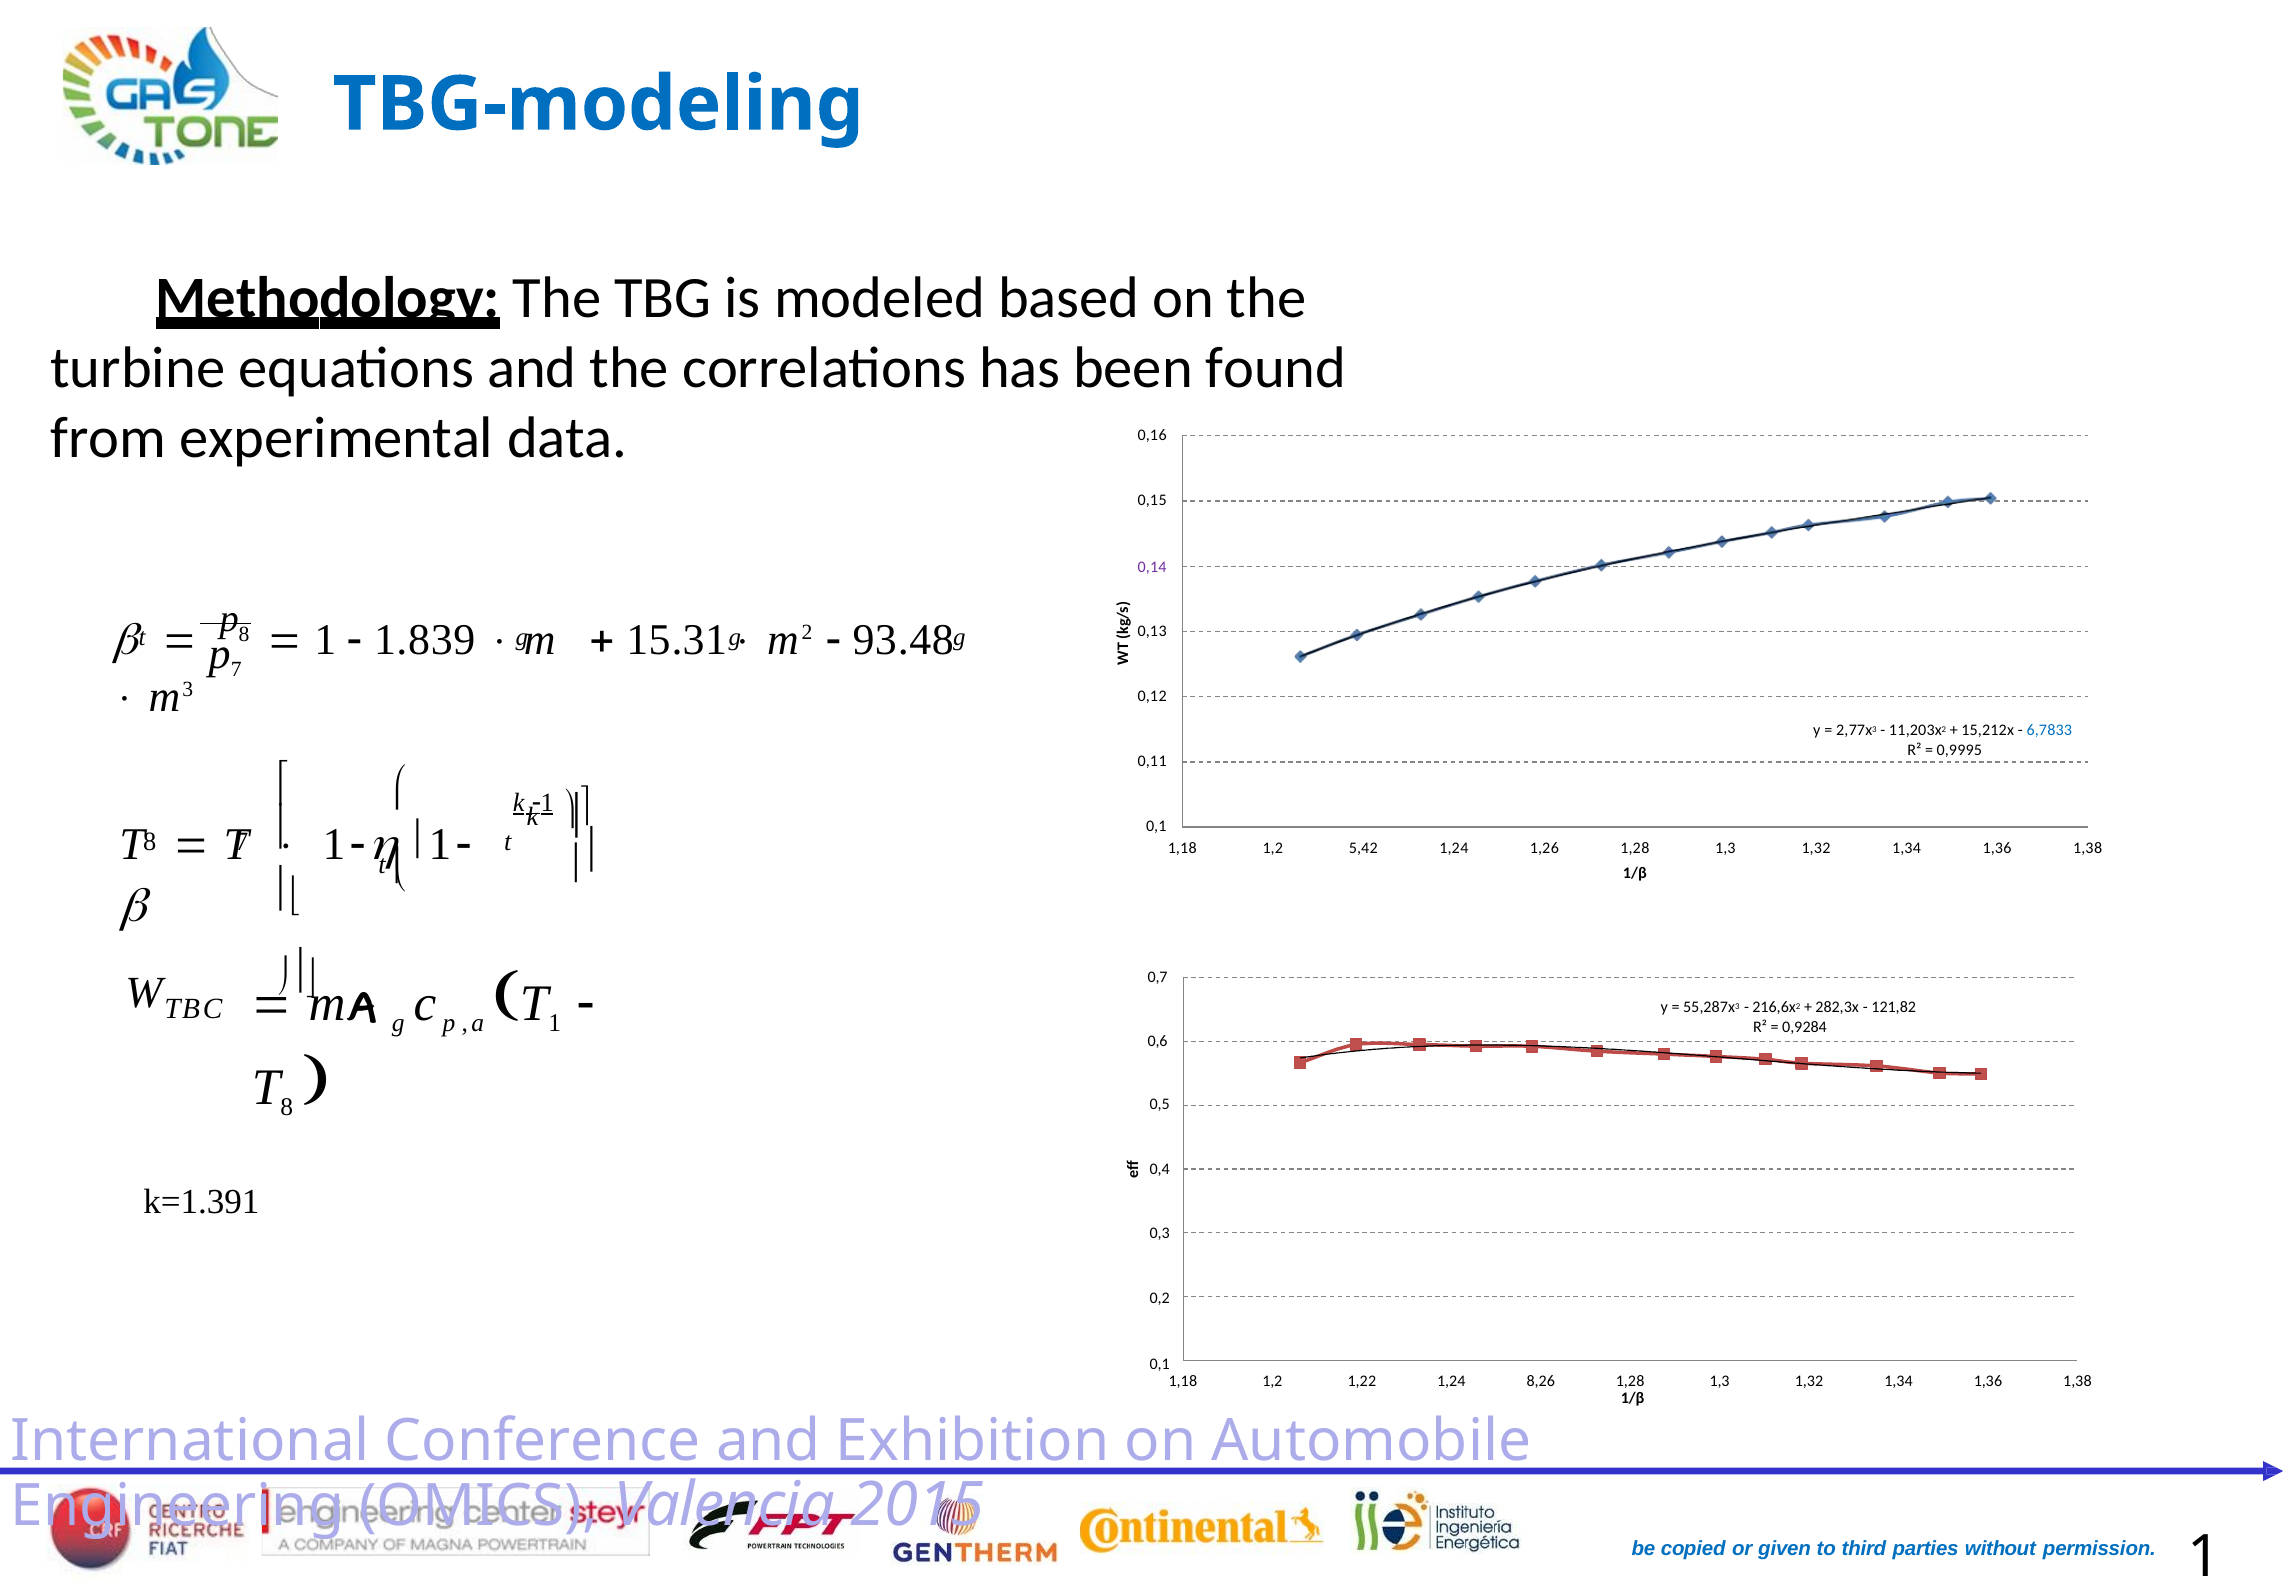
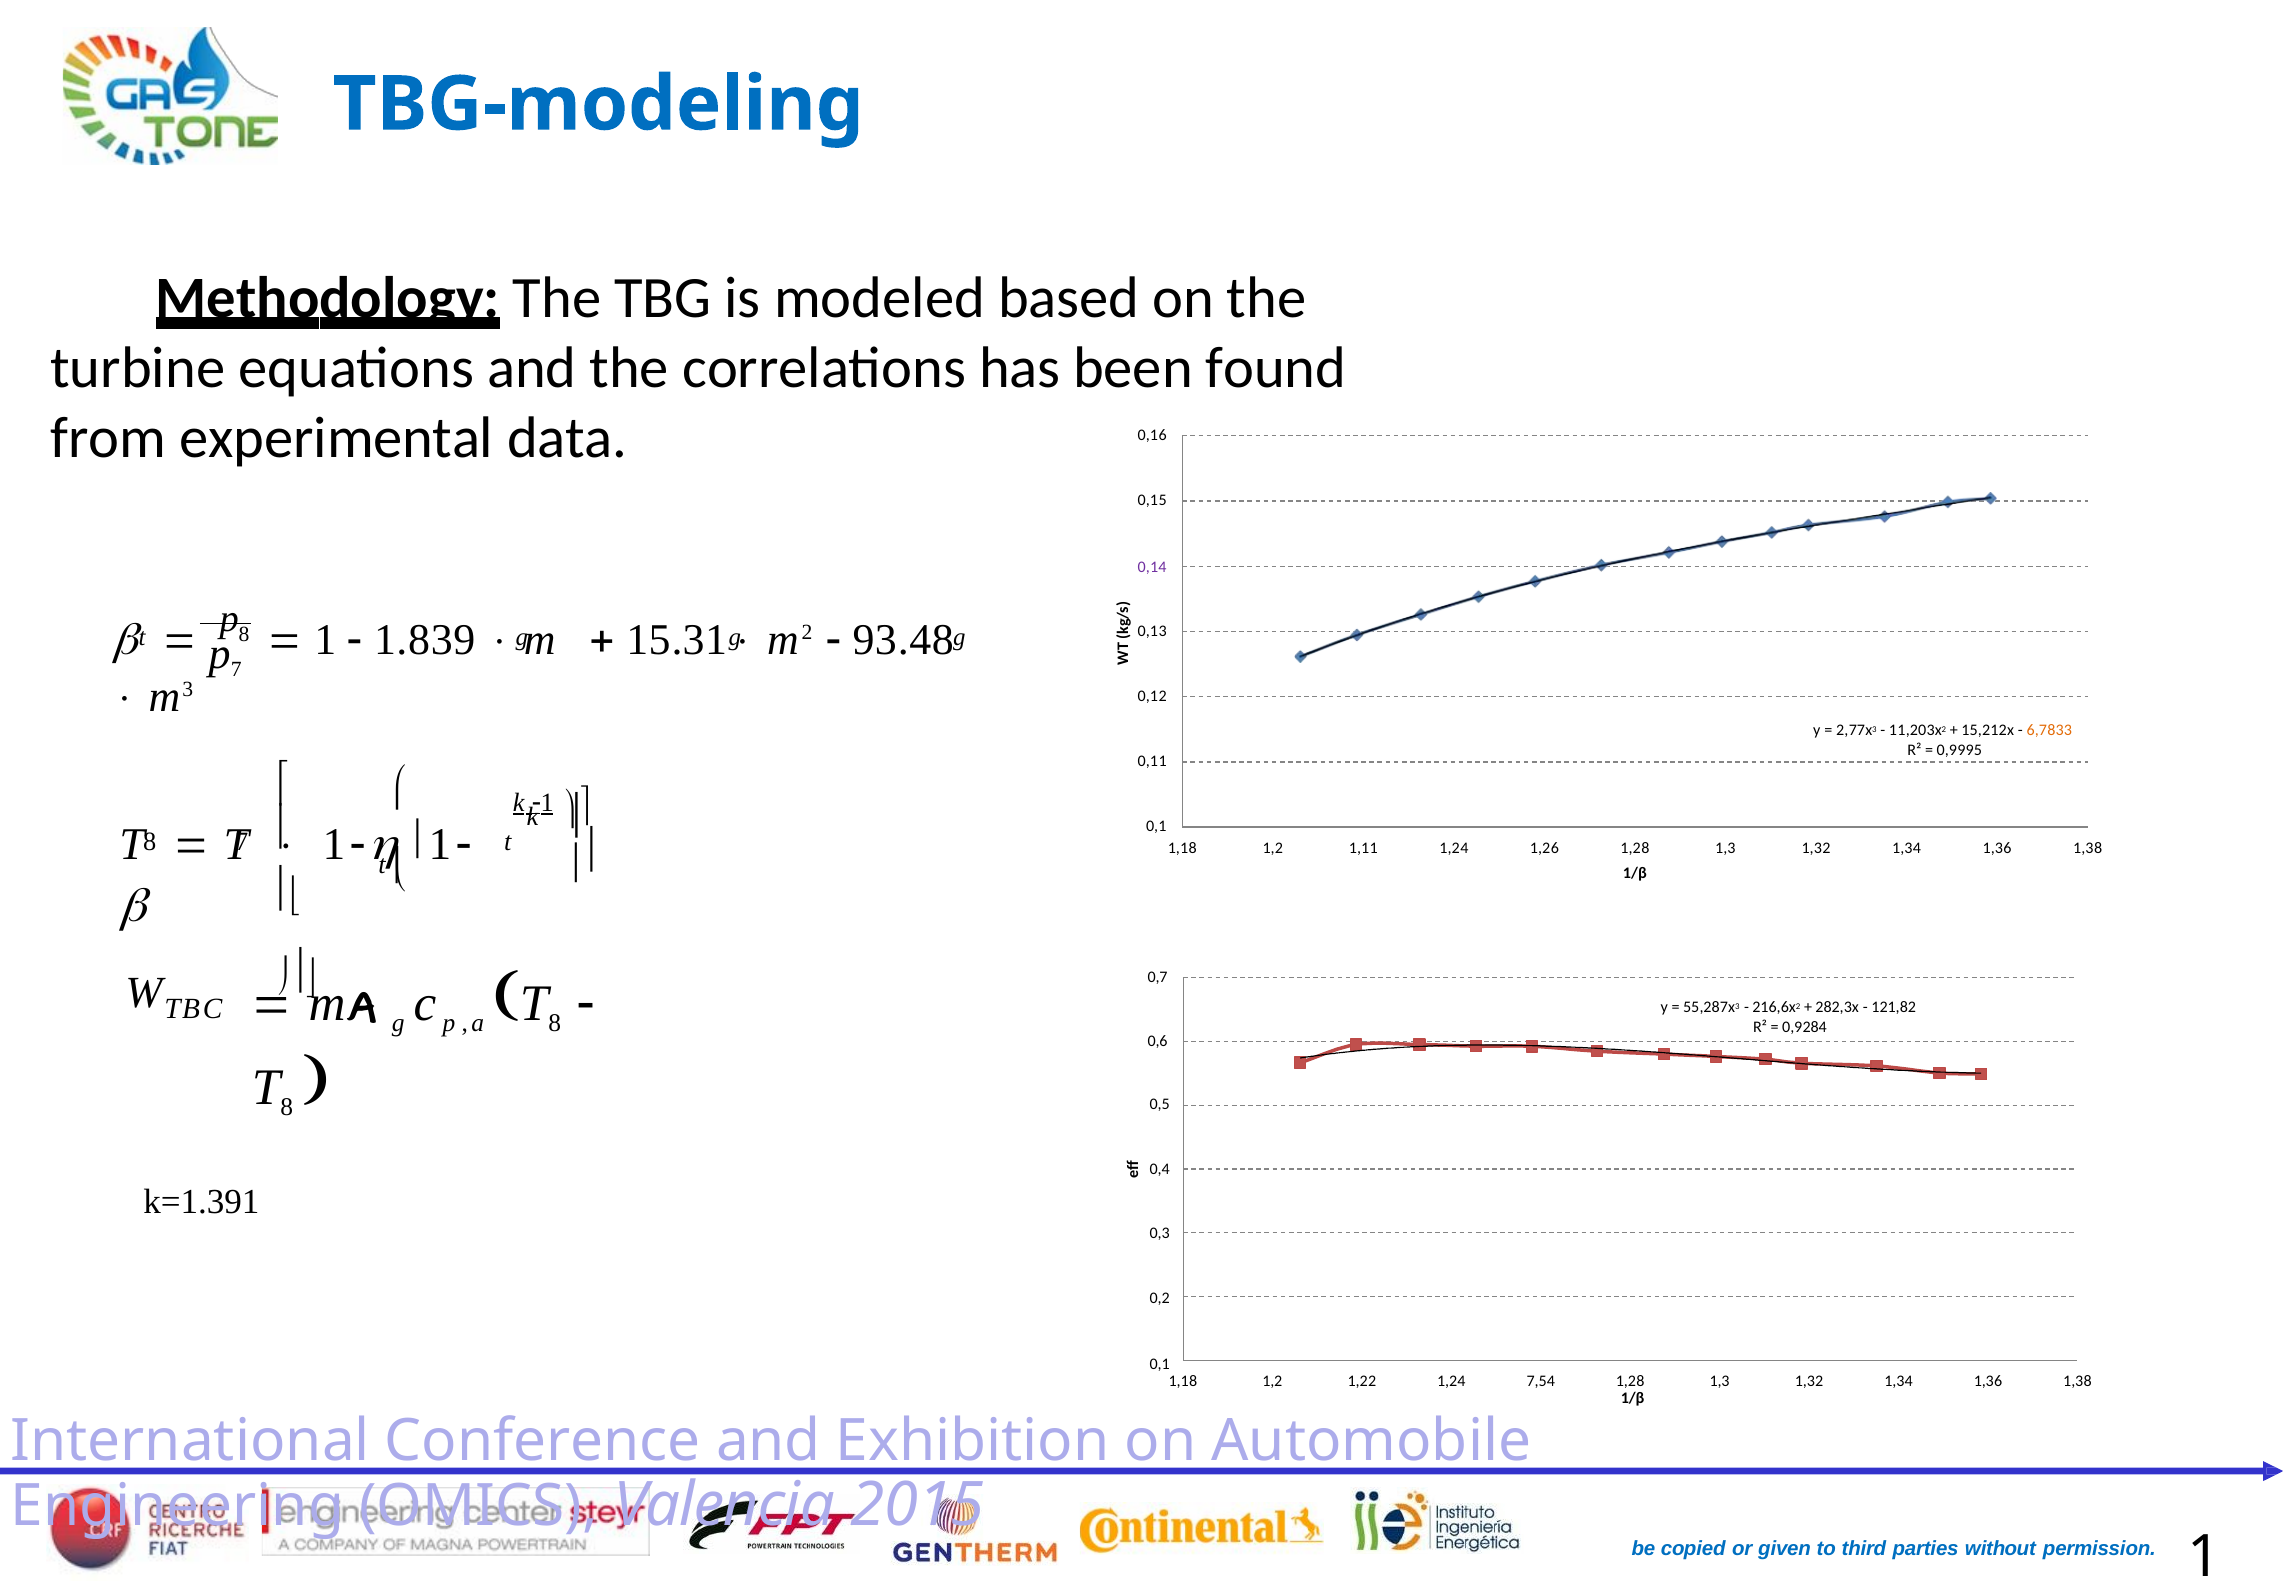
6,7833 colour: blue -> orange (2049, 730)
5,42: 5,42 -> 1,11 (1363, 848)
1: 1 -> 8 (555, 1022)
8,26: 8,26 -> 7,54 (1541, 1381)
